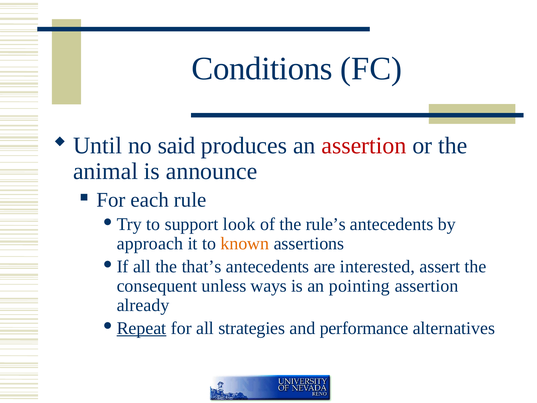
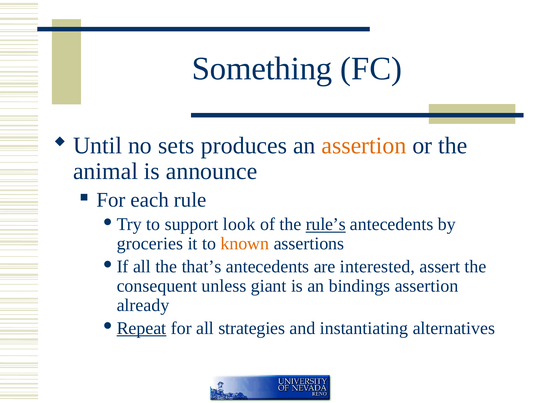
Conditions: Conditions -> Something (262, 69)
said: said -> sets (176, 146)
assertion colour: red -> orange (364, 146)
rule’s underline: none -> present (326, 224)
approach: approach -> groceries (150, 244)
ways: ways -> giant (269, 286)
pointing: pointing -> bindings (360, 286)
performance: performance -> instantiating (364, 328)
